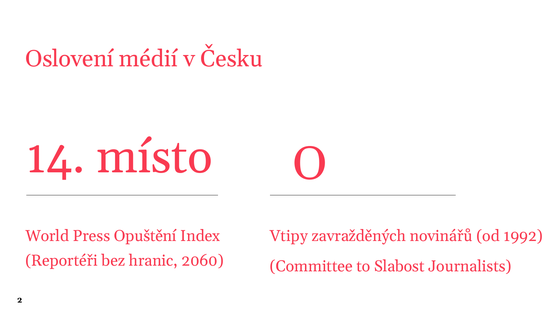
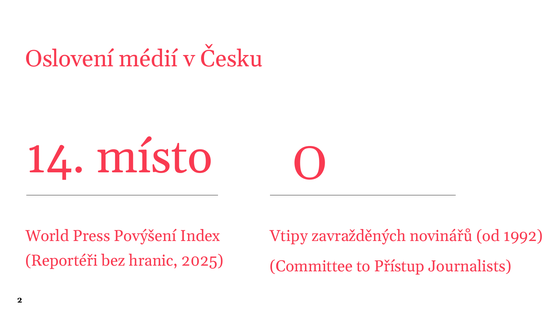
Opuštění: Opuštění -> Povýšení (145, 236)
2060: 2060 -> 2025 (202, 260)
Slabost: Slabost -> Přístup (399, 266)
